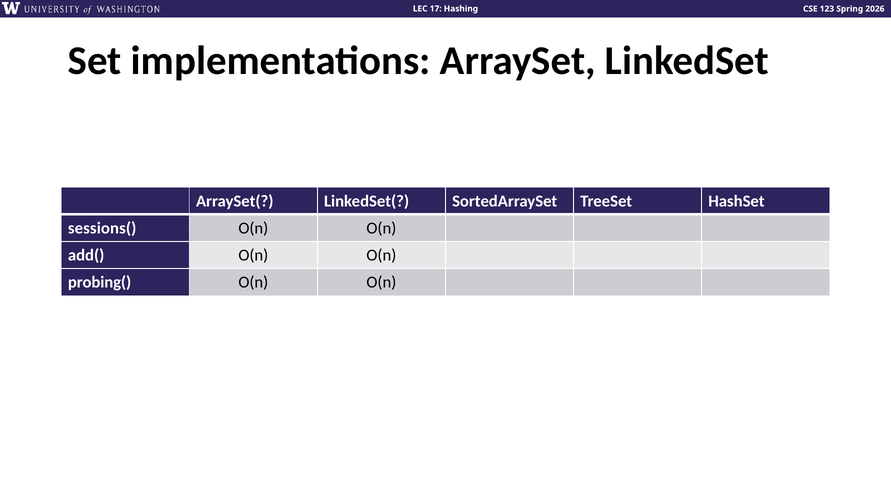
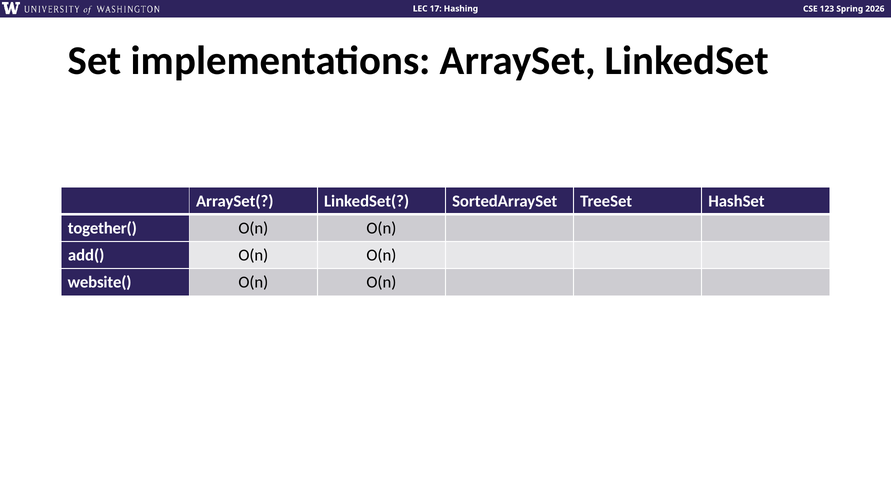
sessions(: sessions( -> together( (102, 228)
probing(: probing( -> website( (100, 282)
